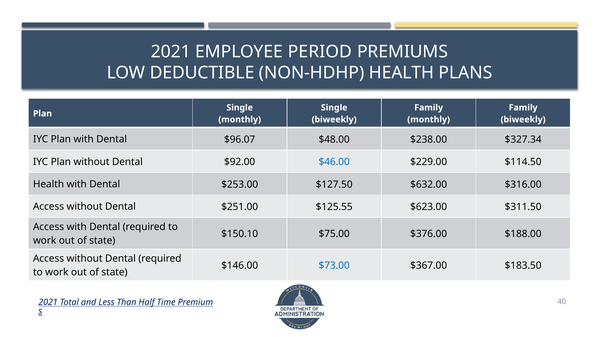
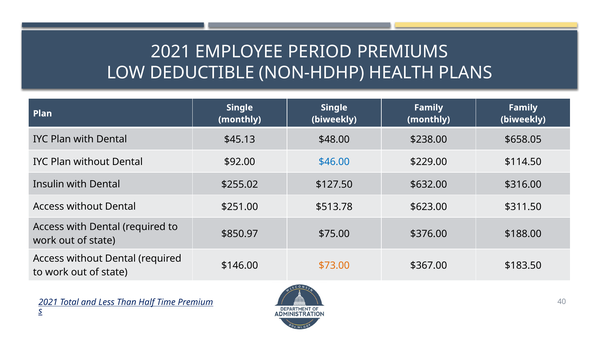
$96.07: $96.07 -> $45.13 (240, 140)
$327.34: $327.34 -> $658.05 (523, 140)
Health: Health -> Insulin (49, 184)
$253.00: $253.00 -> $255.02 (240, 184)
$125.55: $125.55 -> $513.78 (334, 207)
$150.10: $150.10 -> $850.97 (240, 234)
$73.00 colour: blue -> orange (334, 265)
